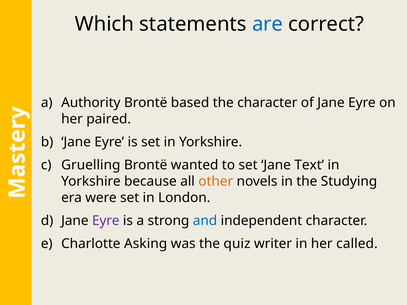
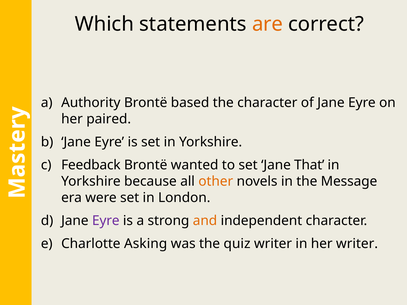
are colour: blue -> orange (268, 24)
Gruelling: Gruelling -> Feedback (91, 165)
Text: Text -> That (309, 165)
Studying: Studying -> Message (349, 182)
and colour: blue -> orange (205, 221)
her called: called -> writer (357, 244)
